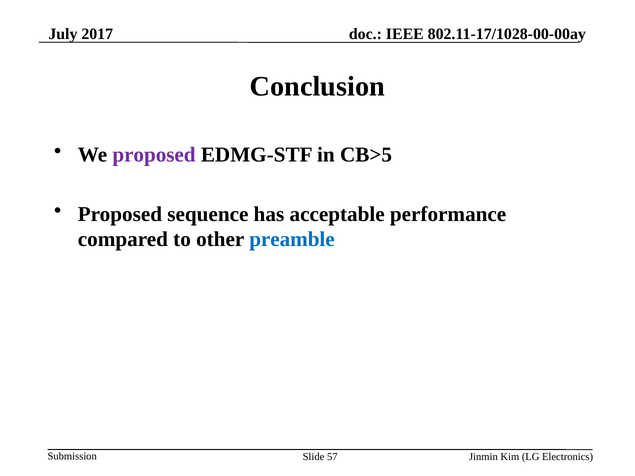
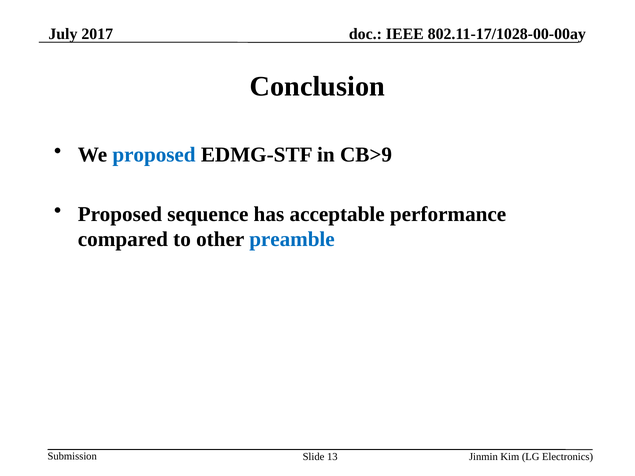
proposed colour: purple -> blue (154, 155)
CB>5: CB>5 -> CB>9 (366, 155)
57: 57 -> 13 (332, 457)
